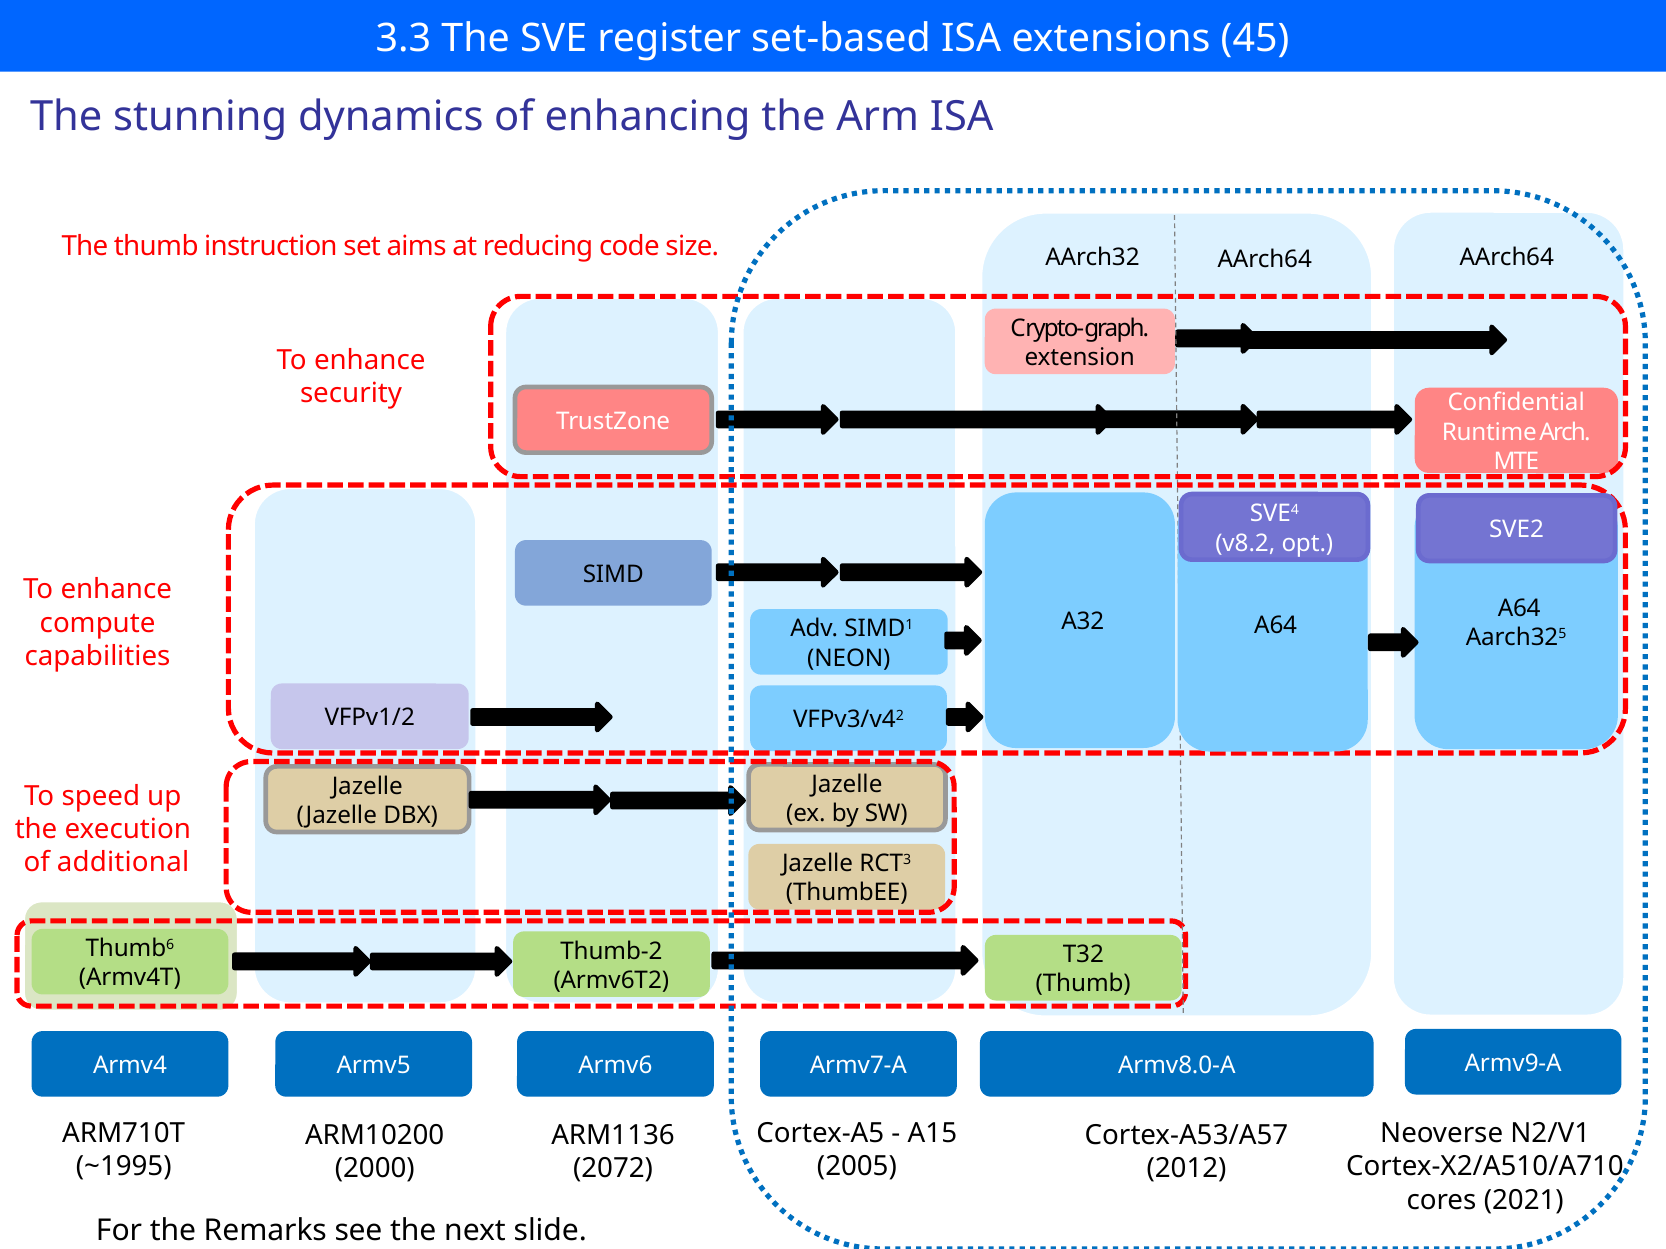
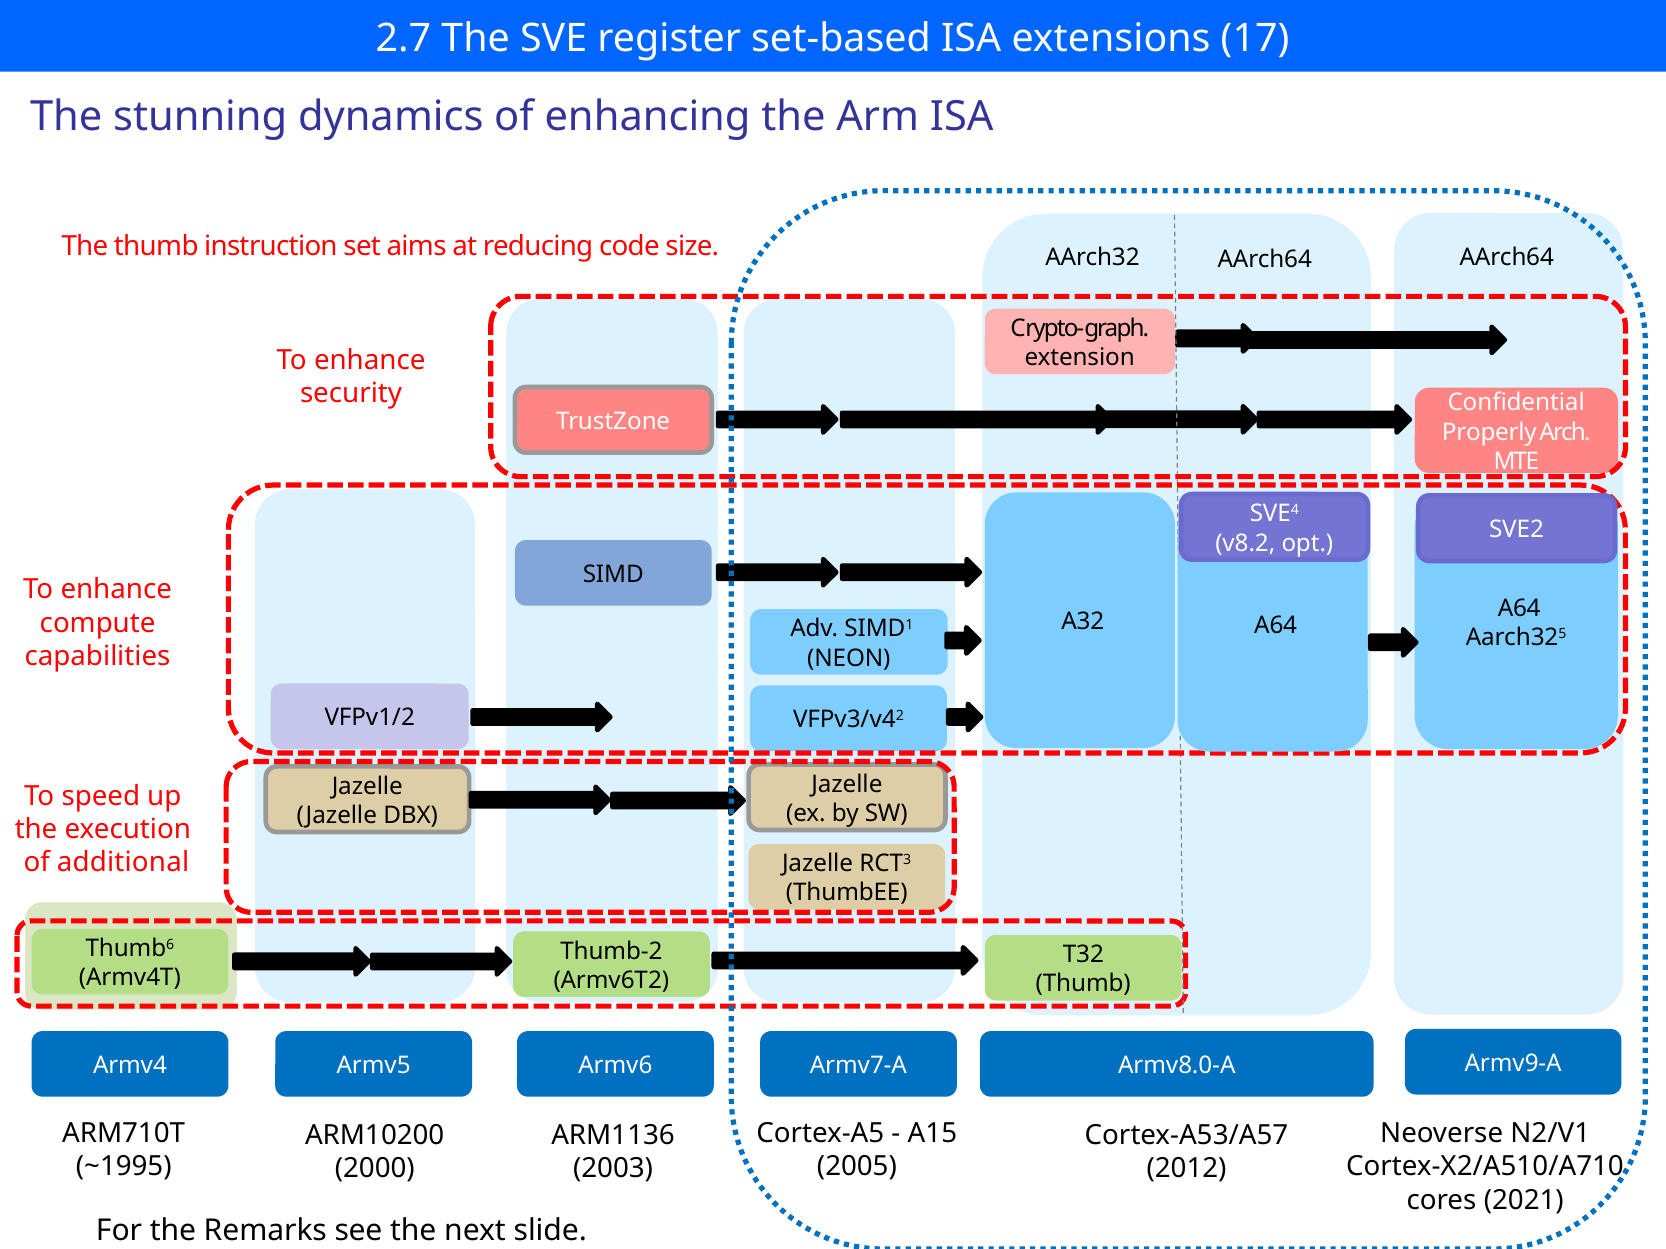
3.3: 3.3 -> 2.7 (403, 39)
45: 45 -> 17 (1255, 39)
Runtime: Runtime -> Properly (1489, 432)
2072: 2072 -> 2003 (613, 1169)
